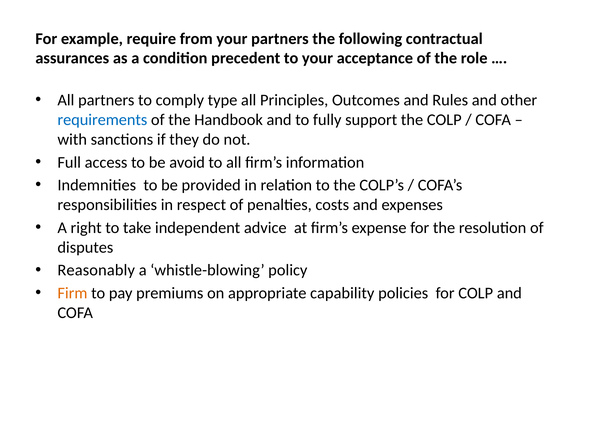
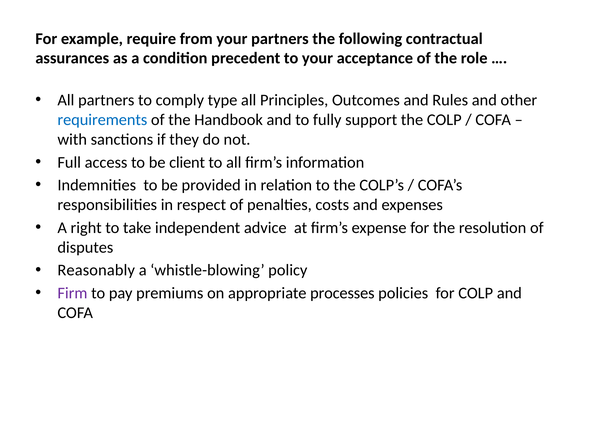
avoid: avoid -> client (187, 163)
Firm colour: orange -> purple (72, 294)
capability: capability -> processes (342, 294)
